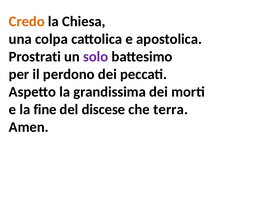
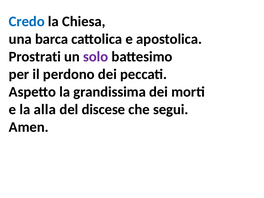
Credo colour: orange -> blue (27, 21)
colpa: colpa -> barca (52, 39)
fine: fine -> alla (45, 109)
terra: terra -> segui (171, 109)
